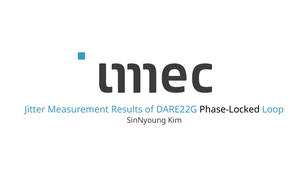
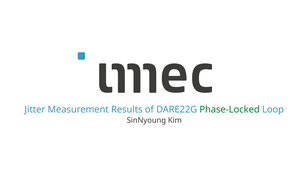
Phase-Locked colour: black -> green (230, 109)
